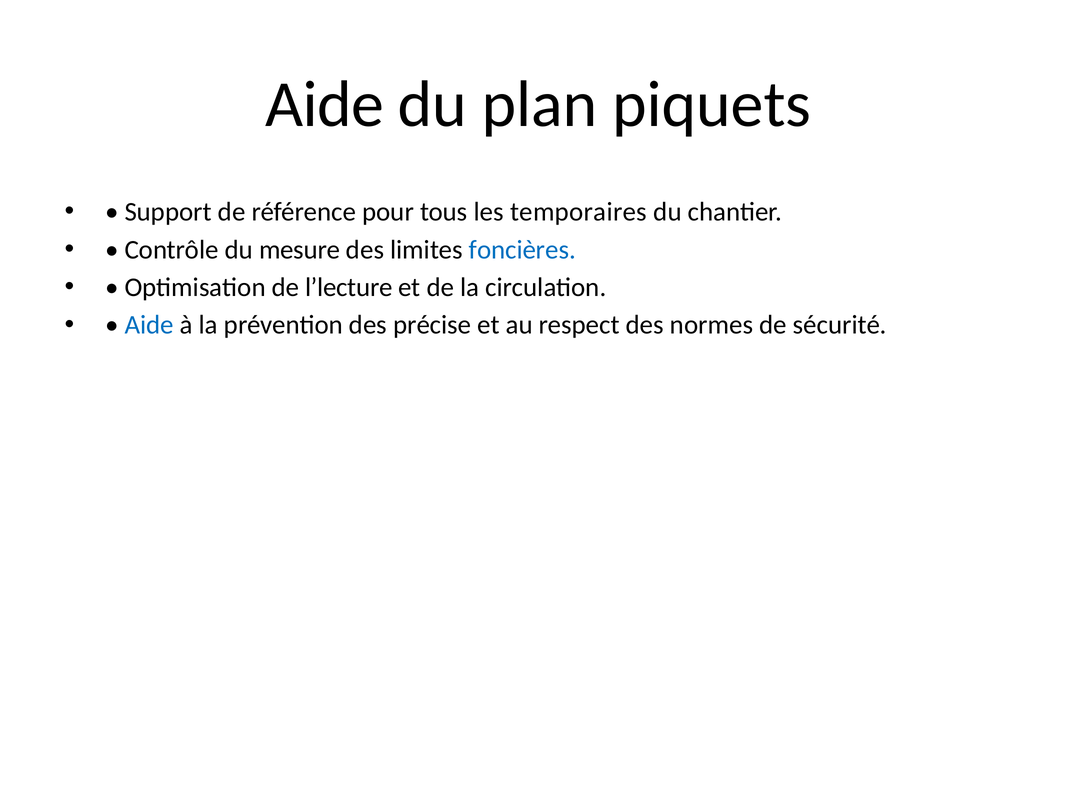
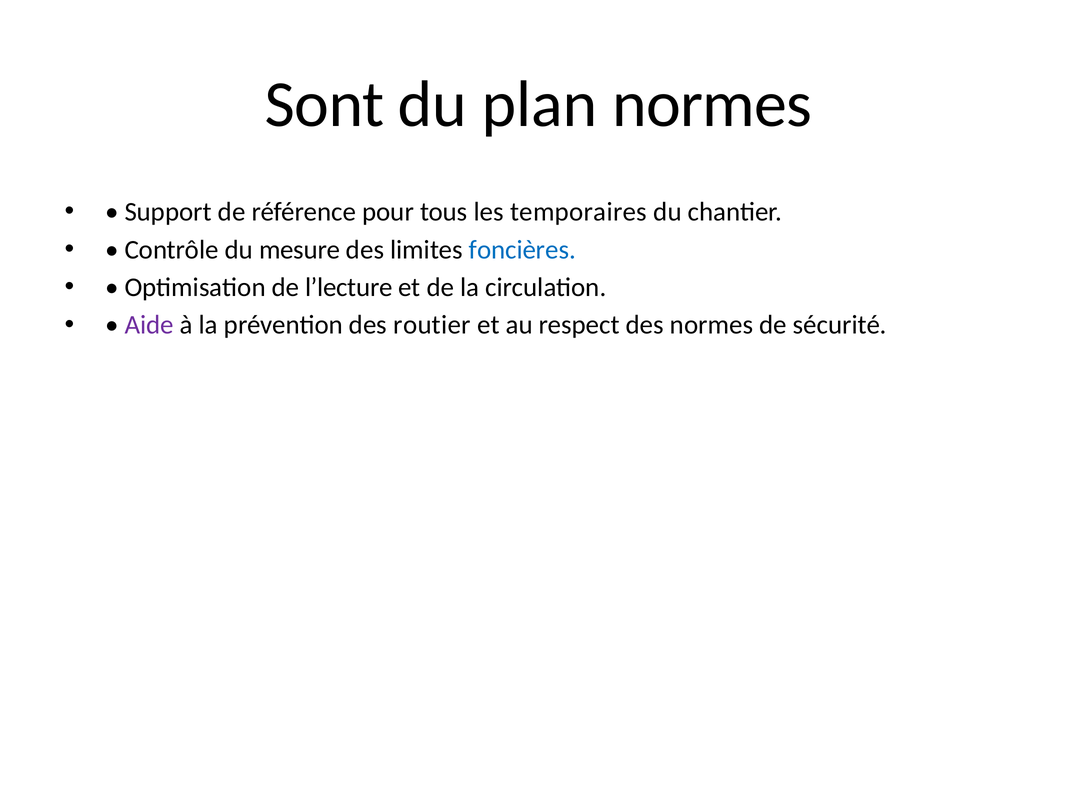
Aide: Aide -> Sont (325, 104)
plan piquets: piquets -> normes (712, 104)
Aide colour: blue -> purple (149, 325)
précise: précise -> routier (432, 325)
